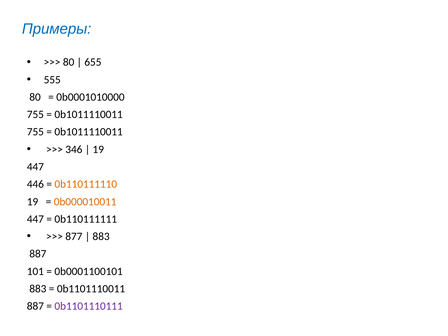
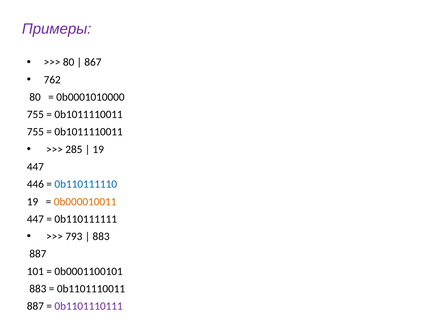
Примеры colour: blue -> purple (57, 29)
655: 655 -> 867 (93, 62)
555: 555 -> 762 (52, 80)
346: 346 -> 285 (74, 149)
0b110111110 colour: orange -> blue (86, 184)
877: 877 -> 793 (74, 237)
